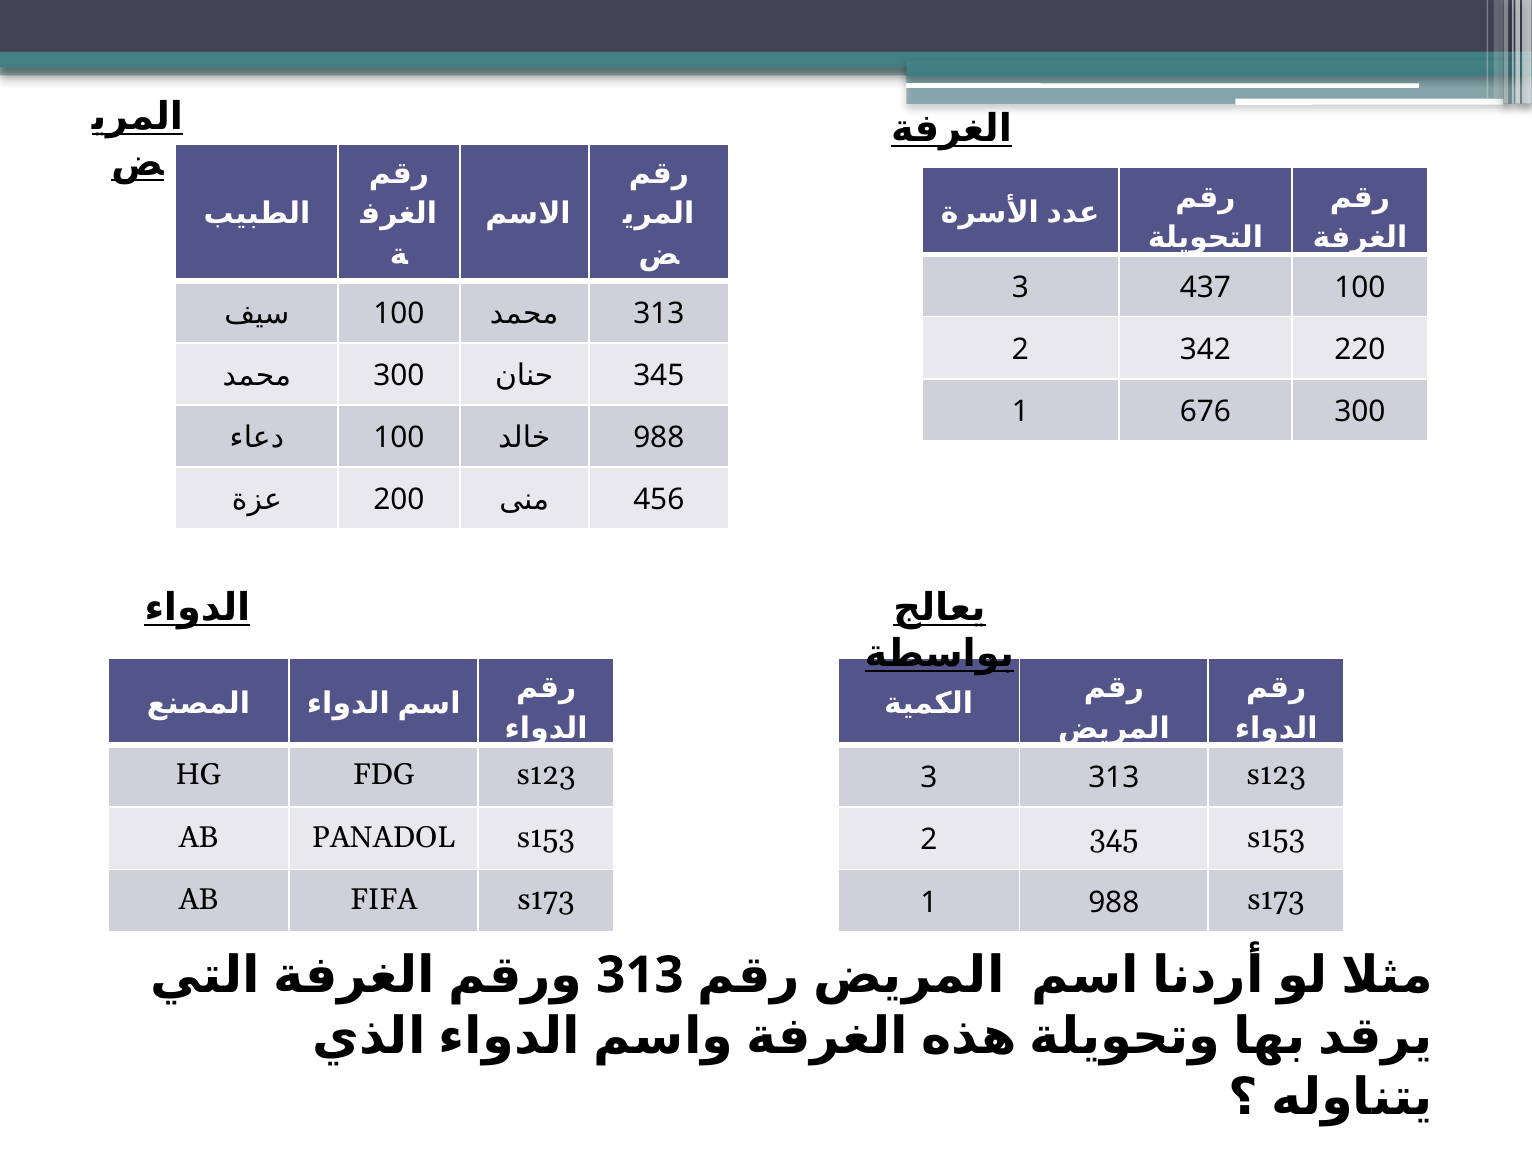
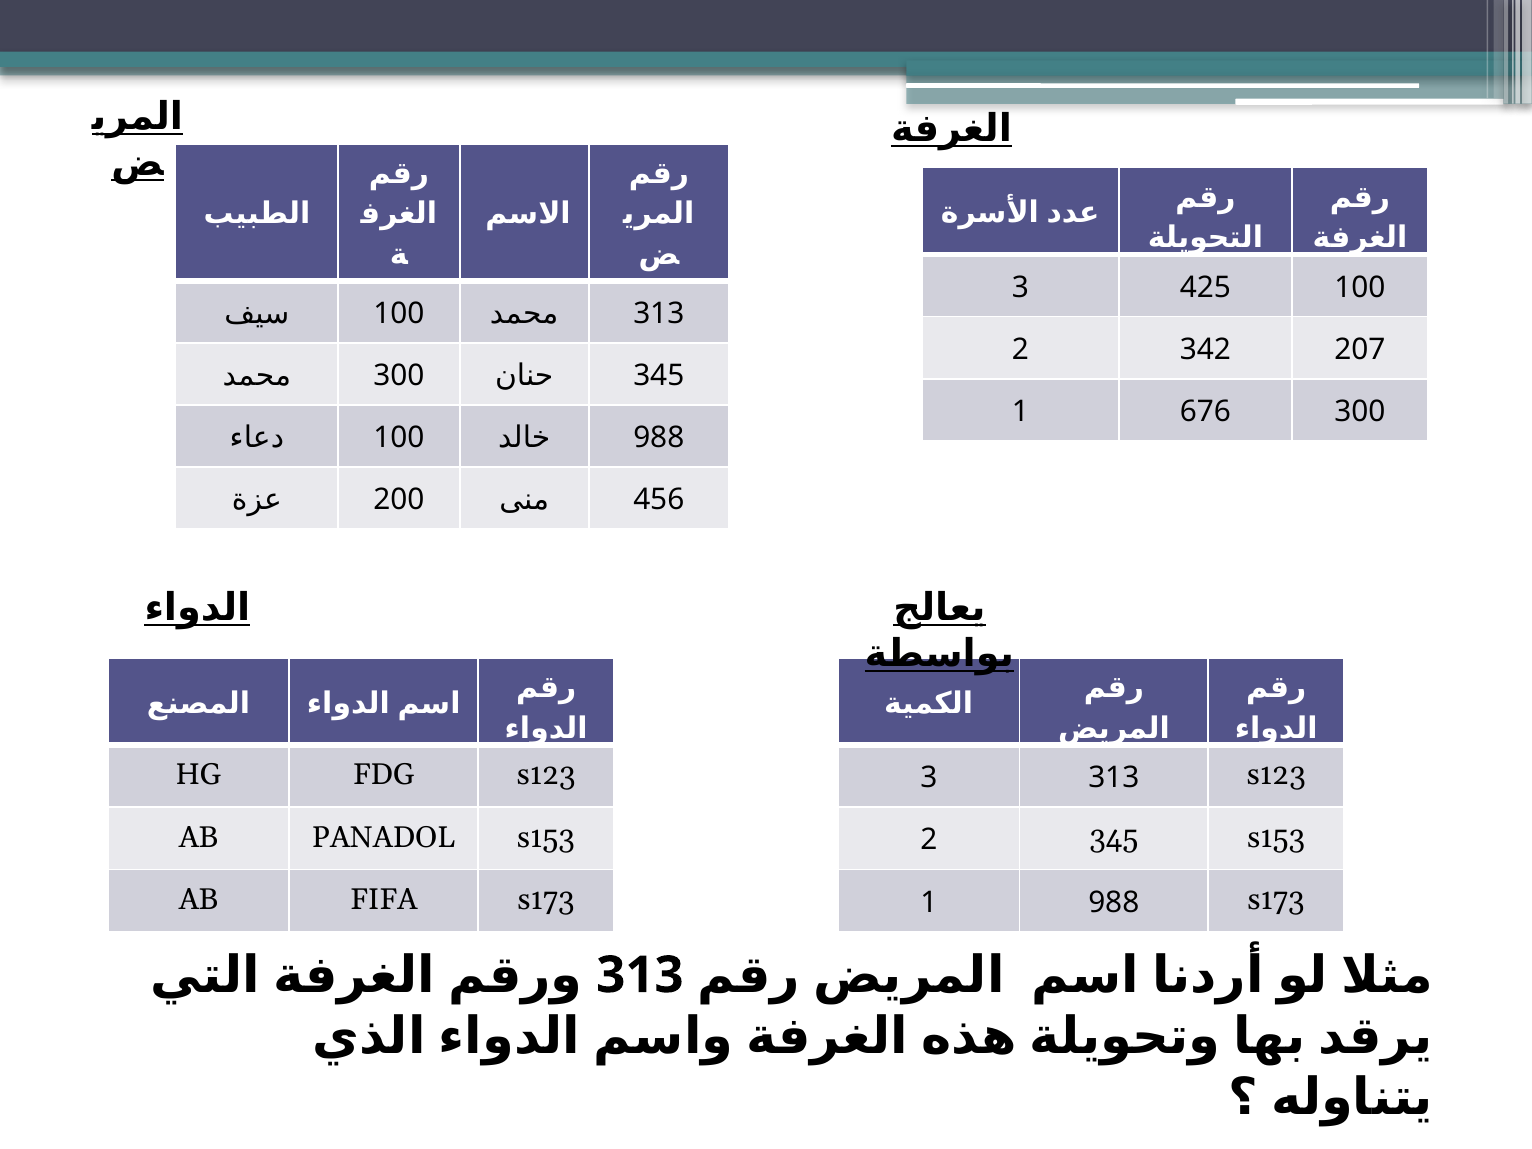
437: 437 -> 425 (1205, 287)
220: 220 -> 207 (1360, 349)
